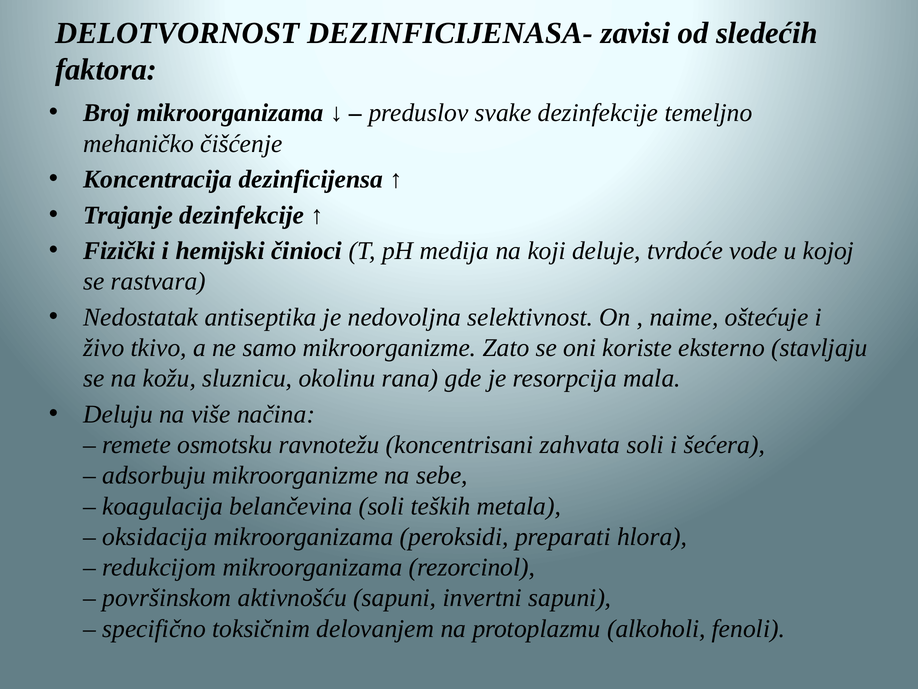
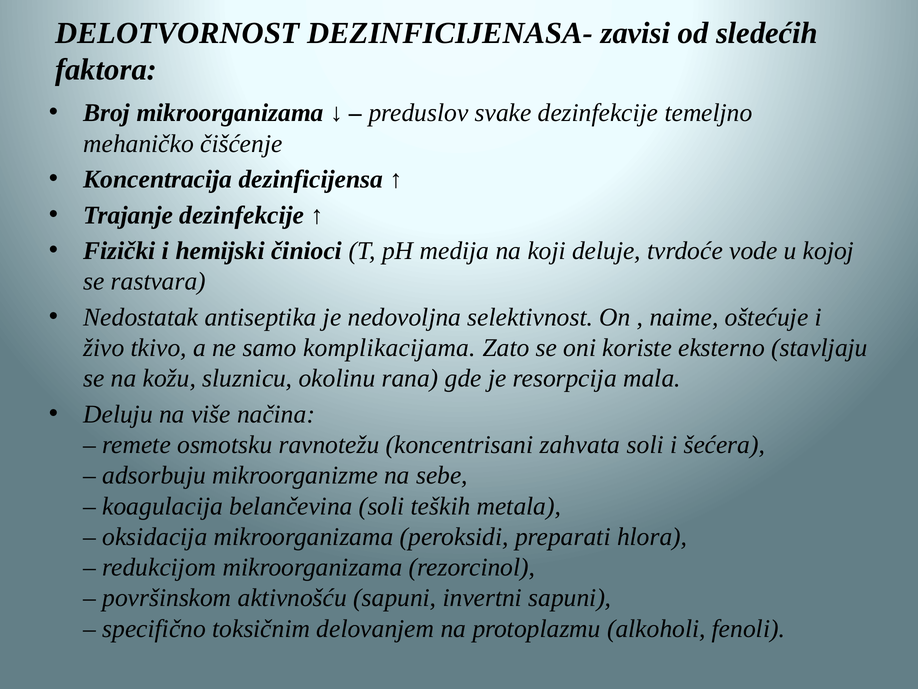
samo mikroorganizme: mikroorganizme -> komplikacijama (389, 348)
